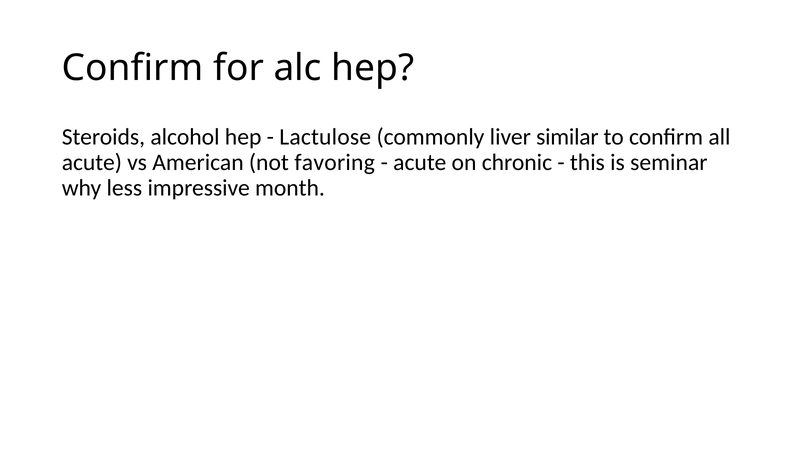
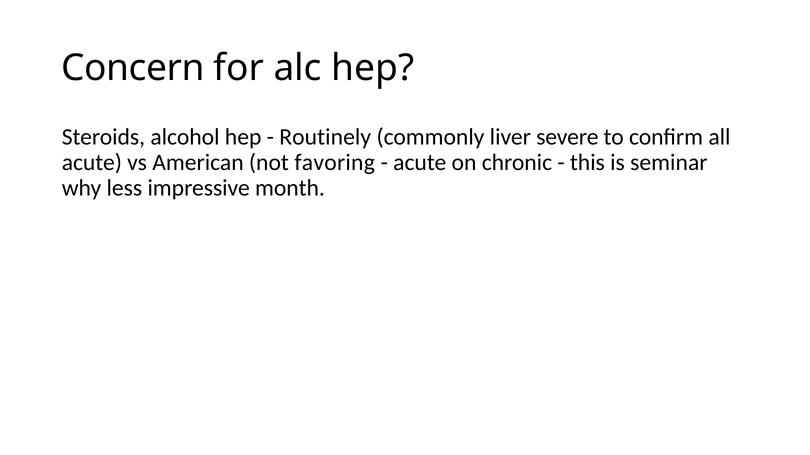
Confirm: Confirm -> Concern (133, 68)
Lactulose: Lactulose -> Routinely (325, 137)
similar: similar -> severe (567, 137)
